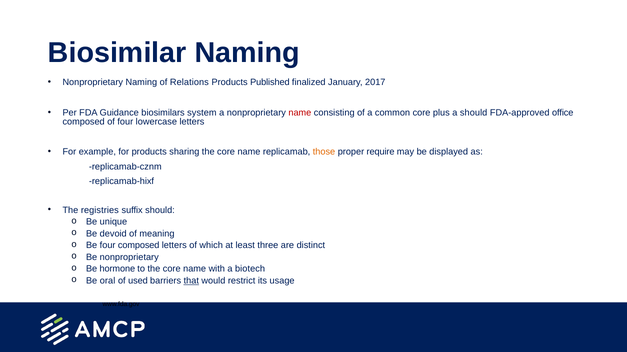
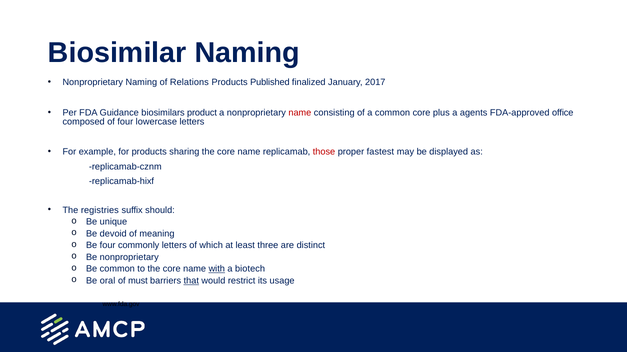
system: system -> product (202, 113)
a should: should -> agents (474, 113)
those colour: orange -> red (324, 152)
require: require -> fastest (380, 152)
four composed: composed -> commonly (139, 246)
Be hormone: hormone -> common (117, 269)
with underline: none -> present (217, 269)
used: used -> must (138, 281)
